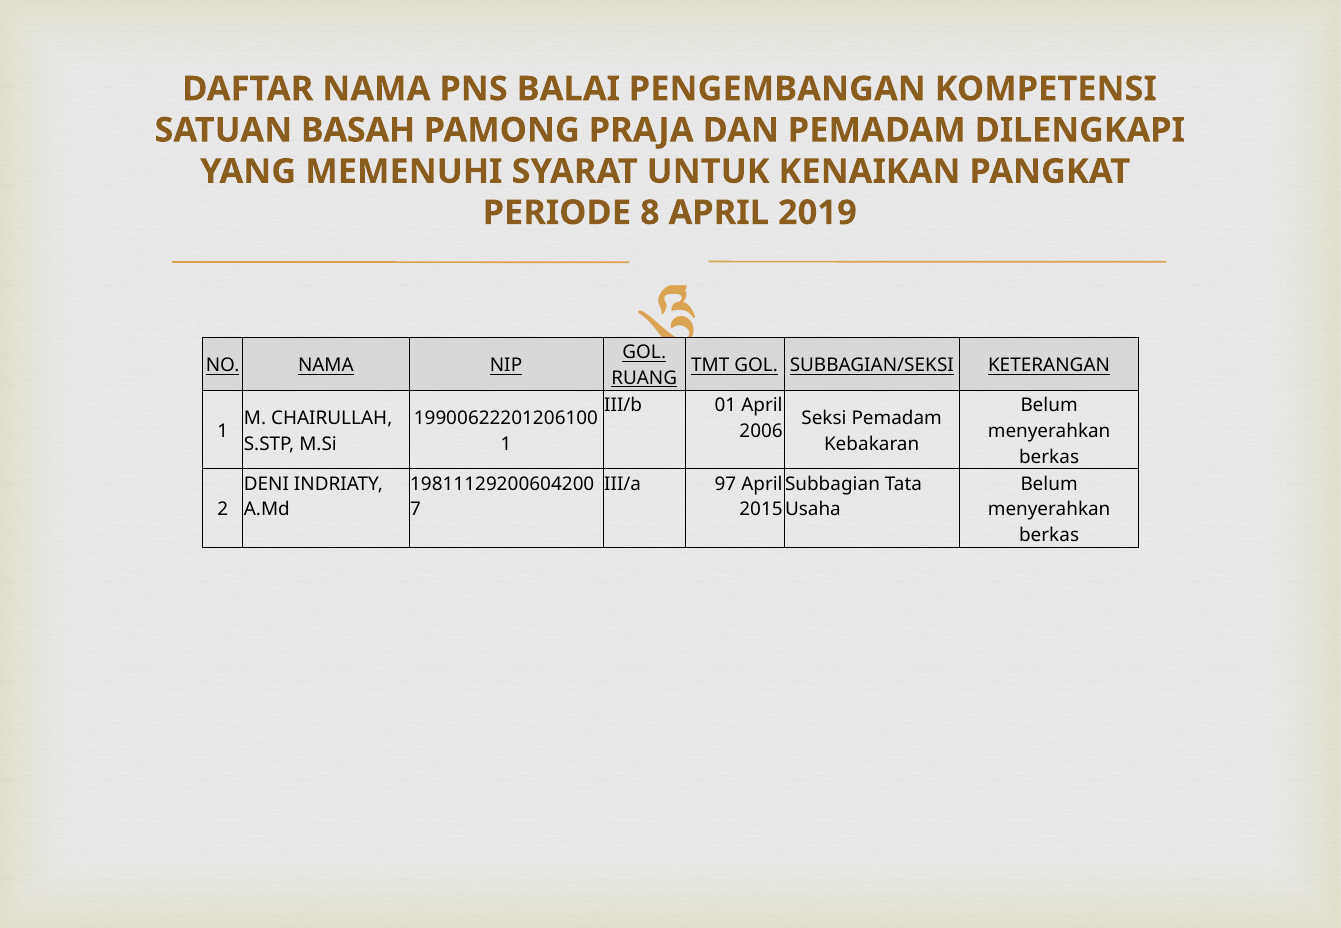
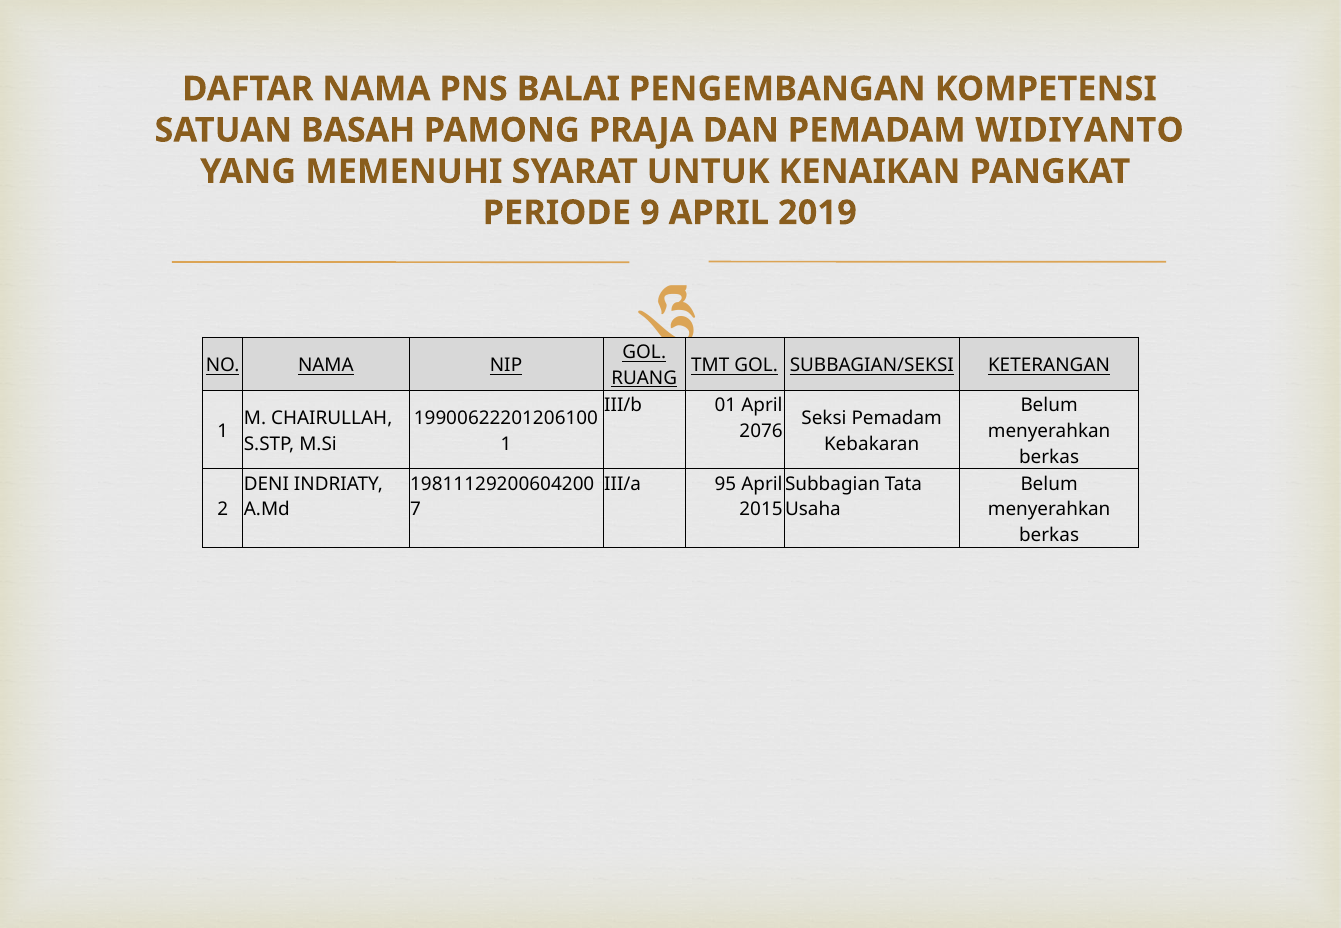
DILENGKAPI: DILENGKAPI -> WIDIYANTO (1080, 130)
8: 8 -> 9 (650, 213)
2006: 2006 -> 2076 (761, 431)
97: 97 -> 95 (726, 484)
